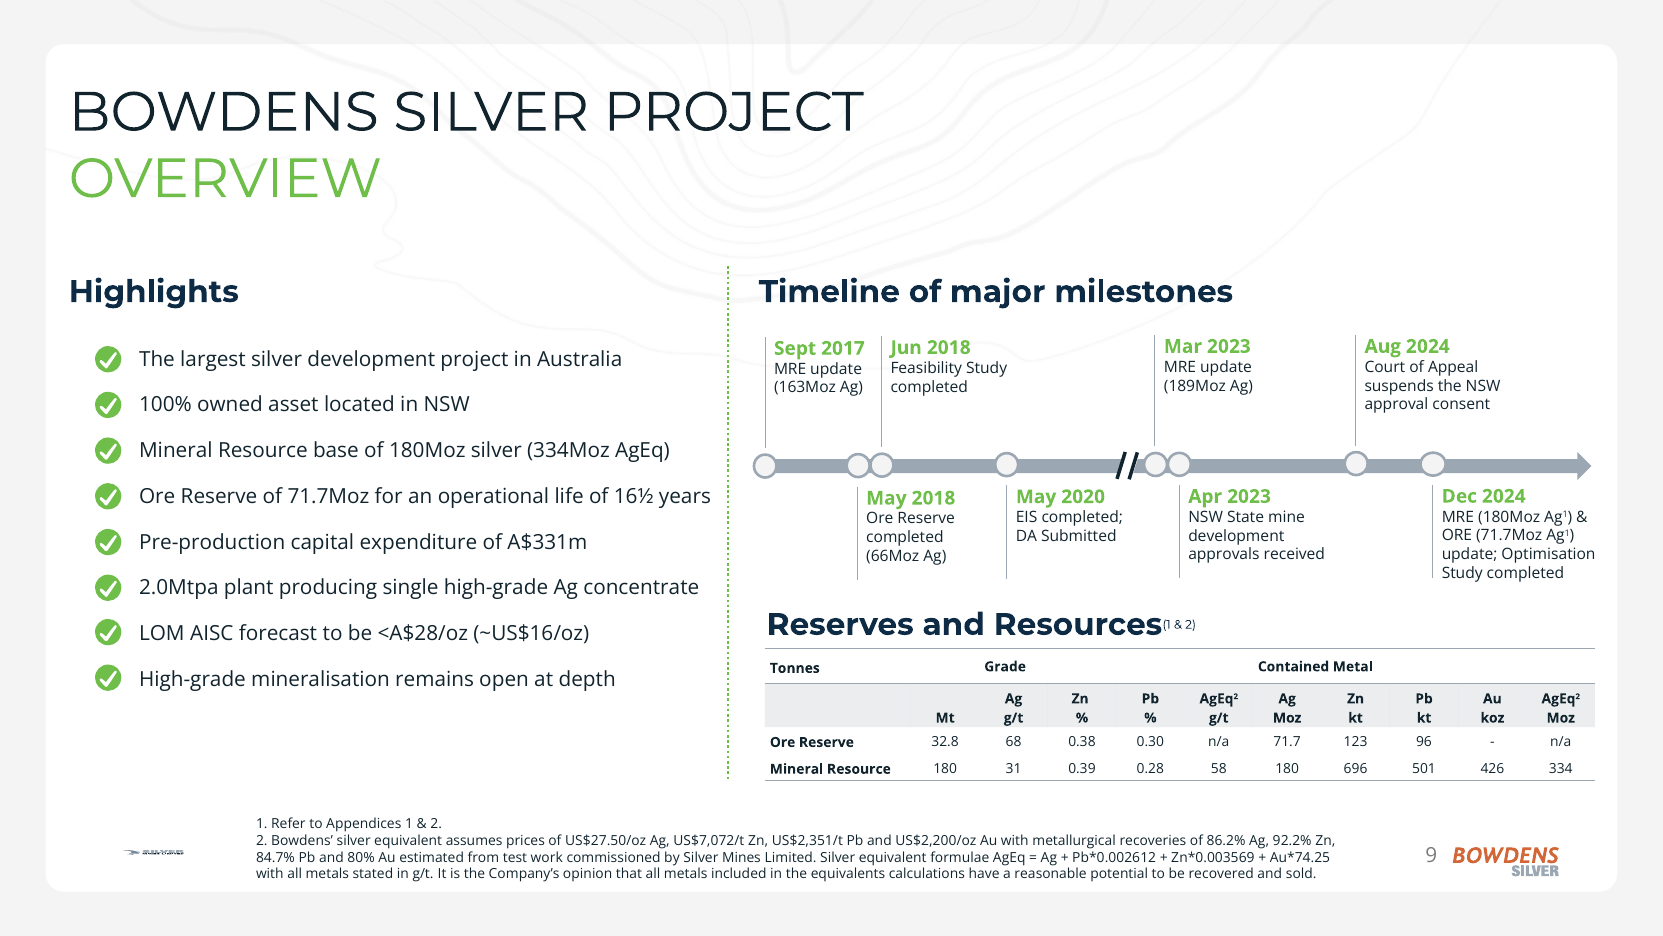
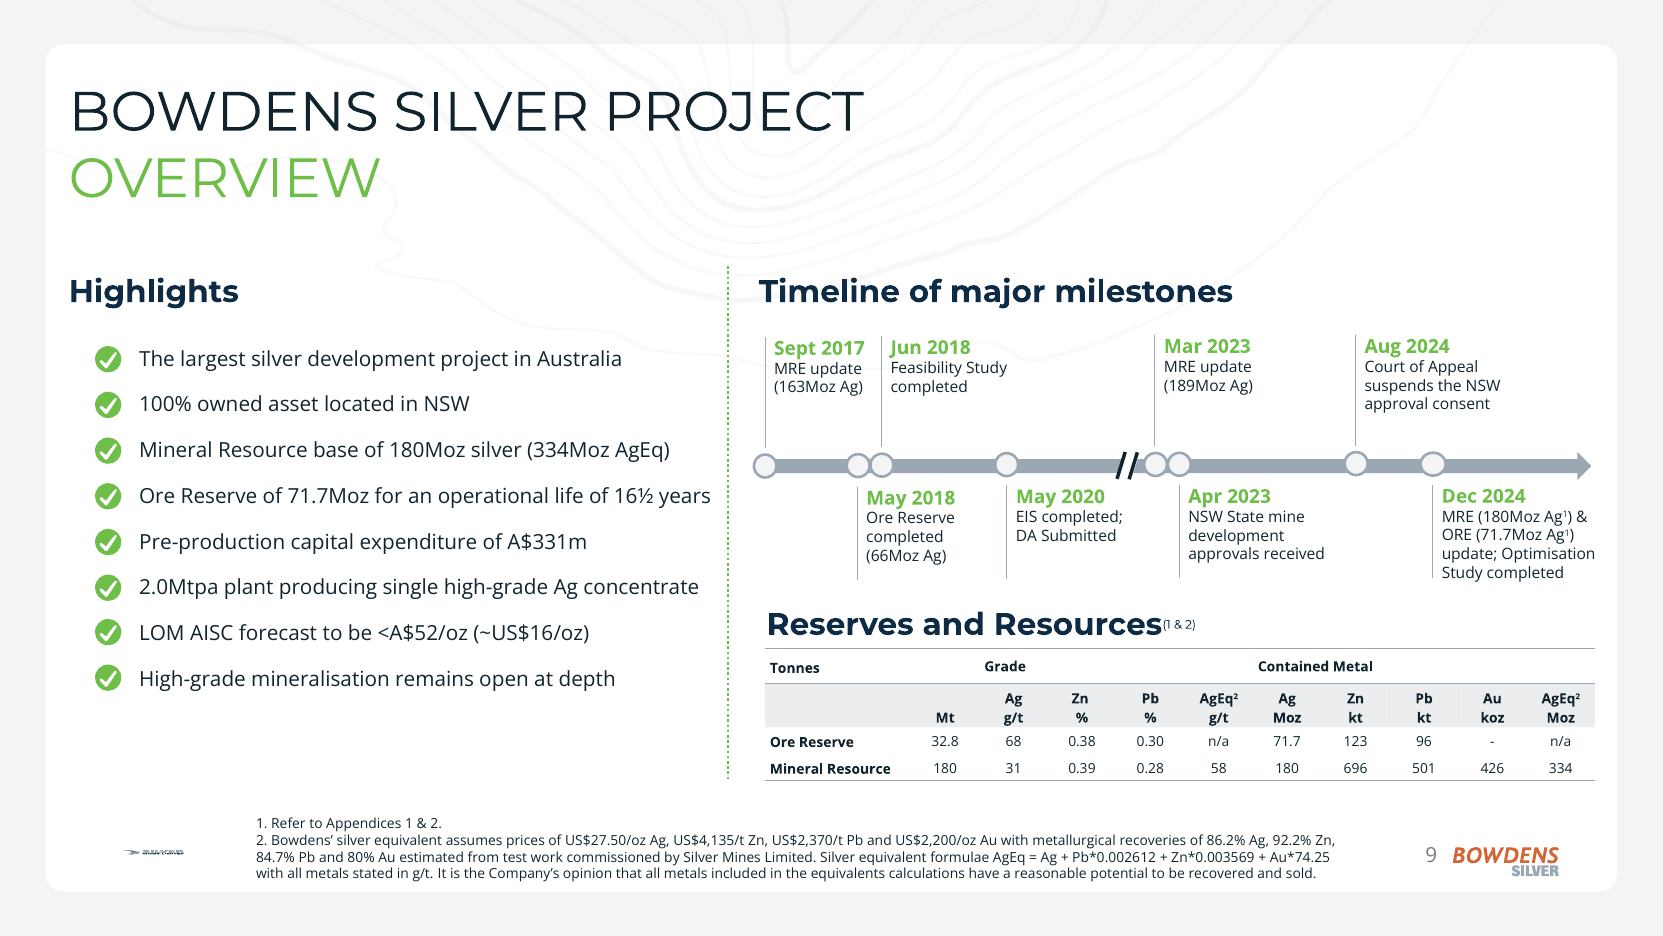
<A$28/oz: <A$28/oz -> <A$52/oz (423, 633)
US$7,072/t: US$7,072/t -> US$4,135/t (709, 840)
US$2,351/t: US$2,351/t -> US$2,370/t (807, 840)
